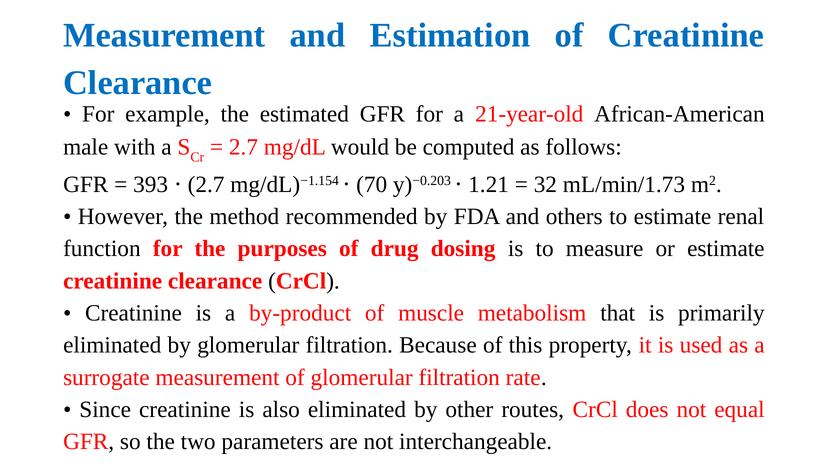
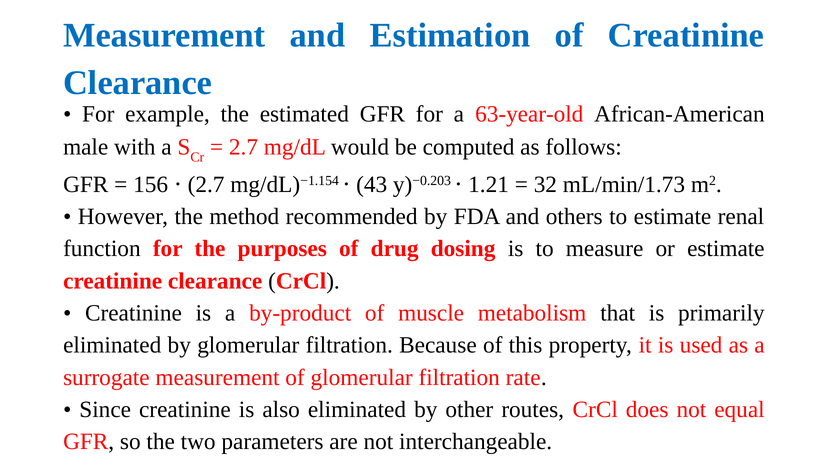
21-year-old: 21-year-old -> 63-year-old (529, 114)
393: 393 -> 156 (151, 184)
70: 70 -> 43 (372, 184)
